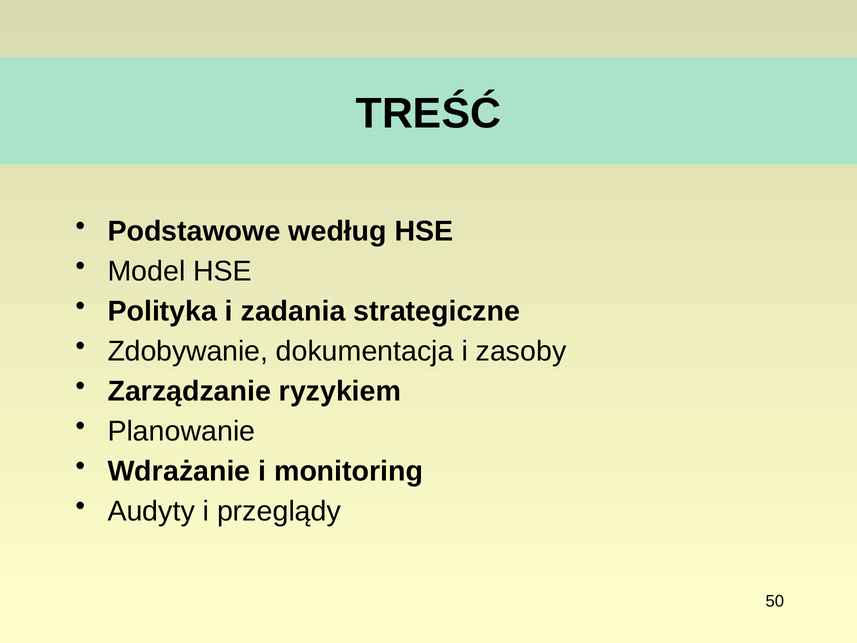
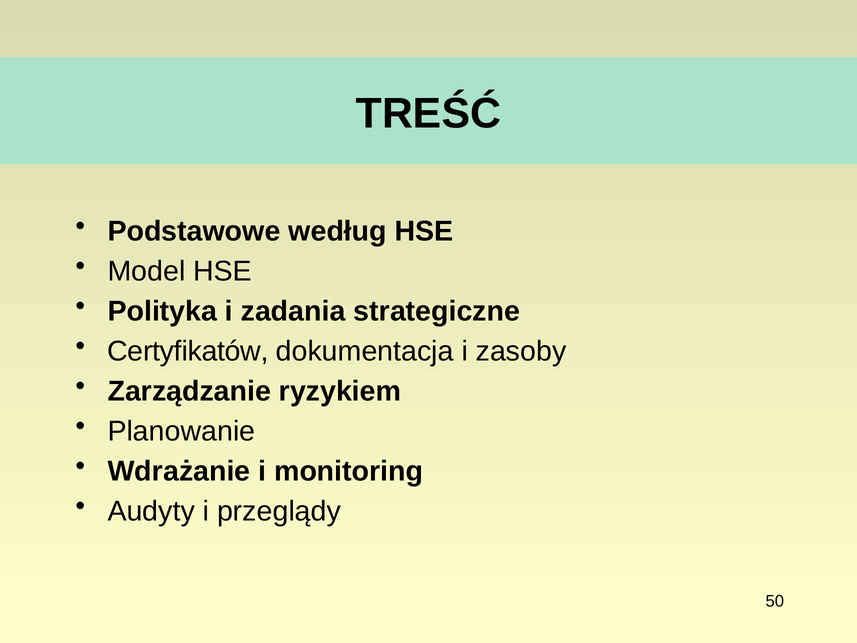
Zdobywanie: Zdobywanie -> Certyfikatów (188, 351)
